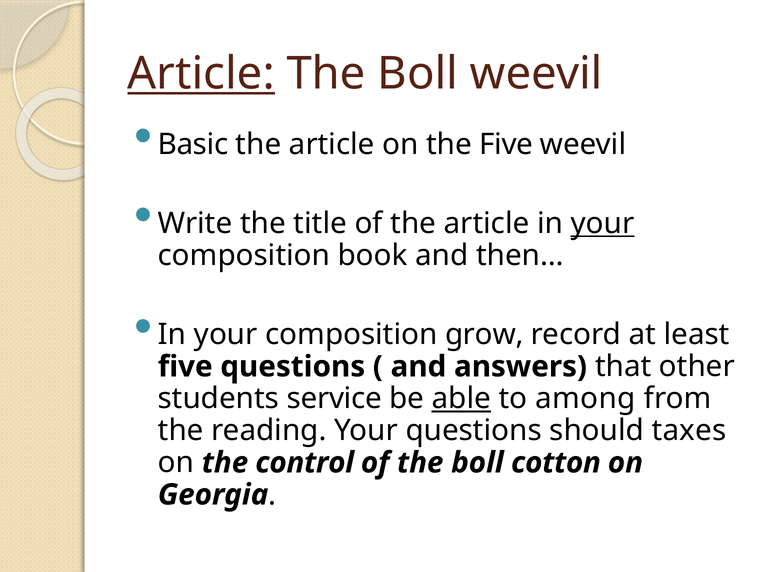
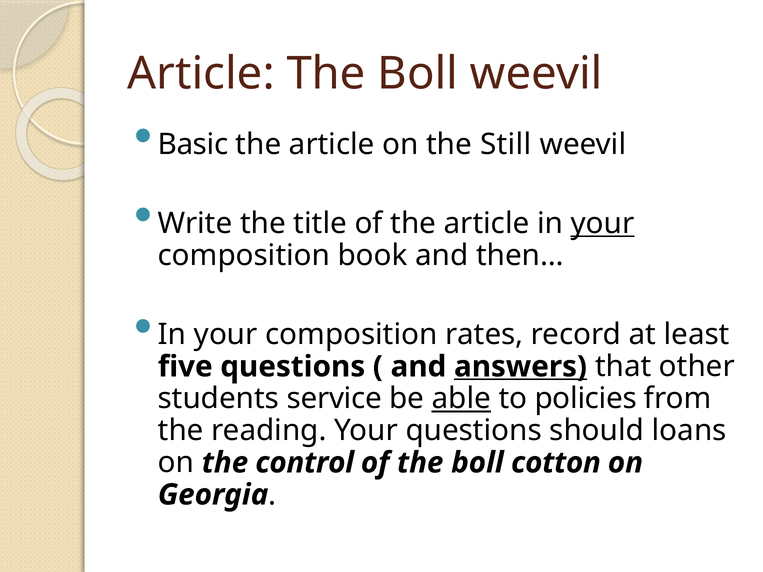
Article underline: present -> none (201, 74)
the Five: Five -> Still (506, 144)
grow: grow -> rates (484, 335)
answers underline: none -> present (520, 367)
among: among -> policies (586, 399)
taxes: taxes -> loans (689, 431)
